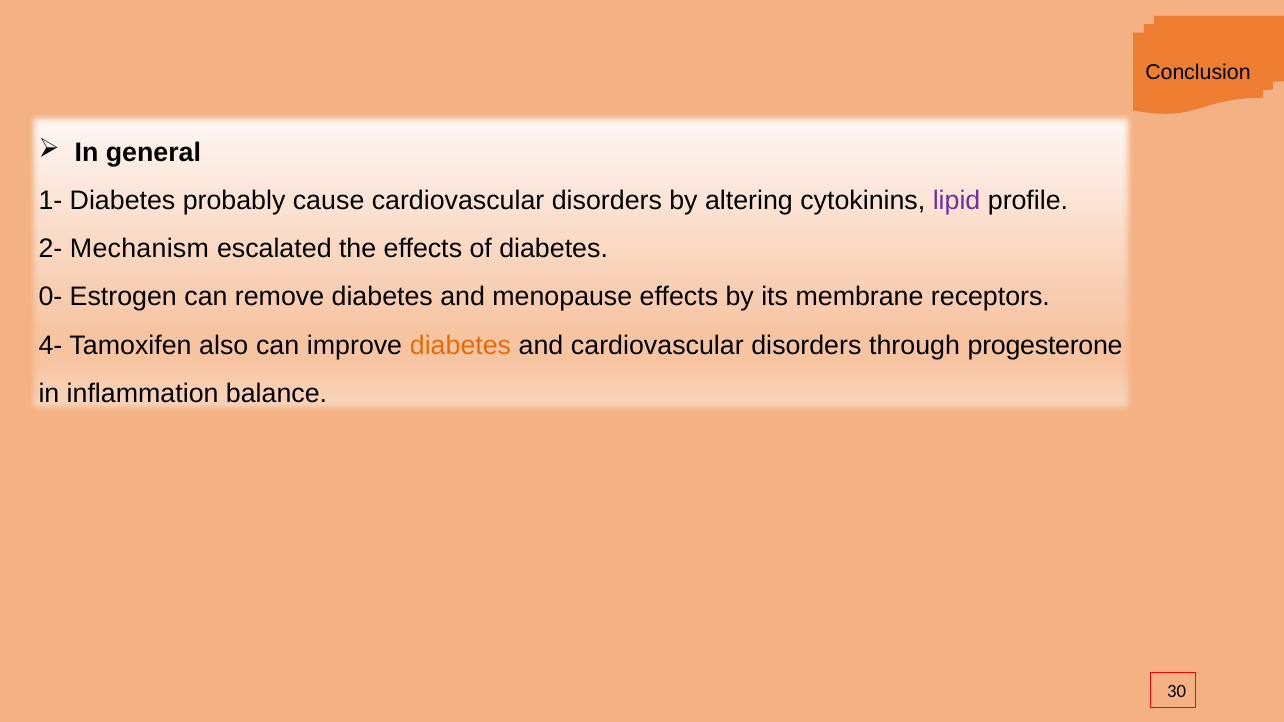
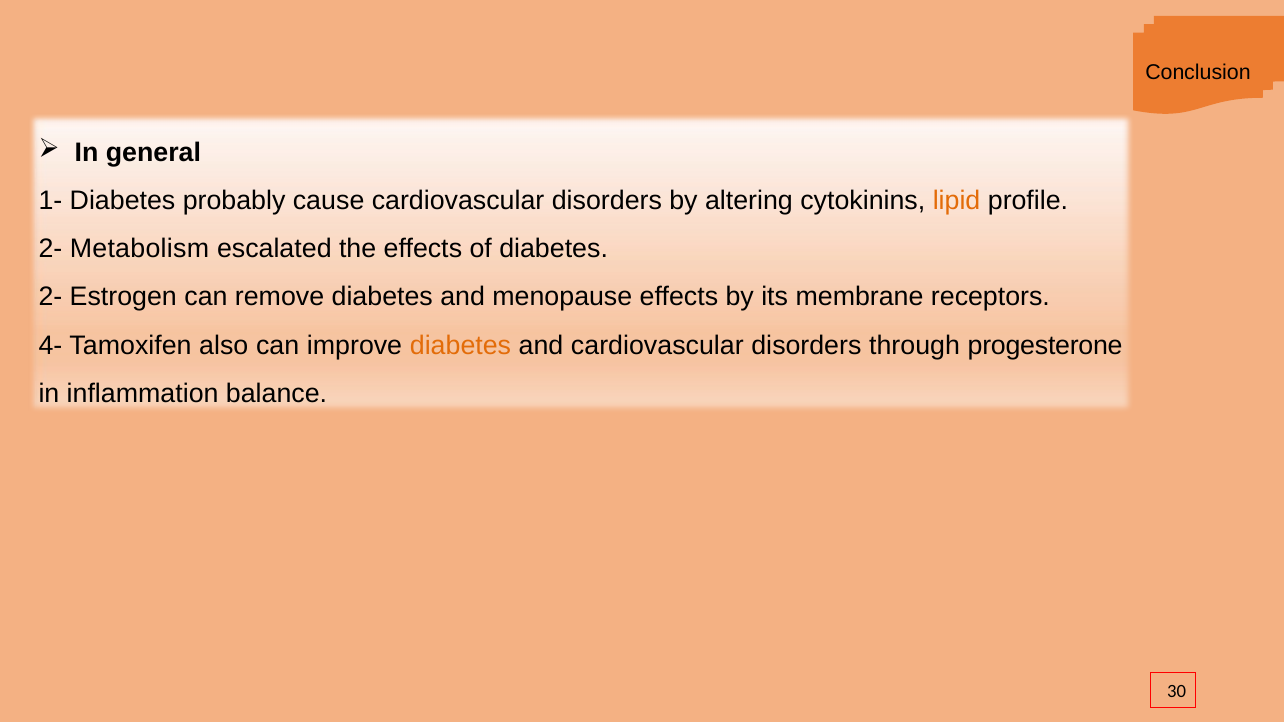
lipid colour: purple -> orange (957, 201)
Mechanism: Mechanism -> Metabolism (139, 249)
0-: 0- -> 2- (50, 297)
